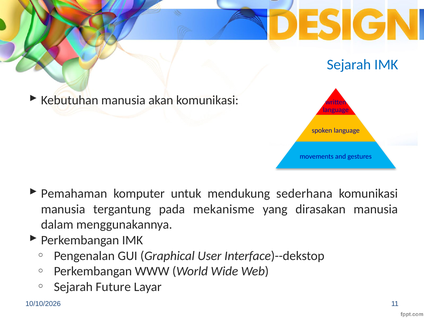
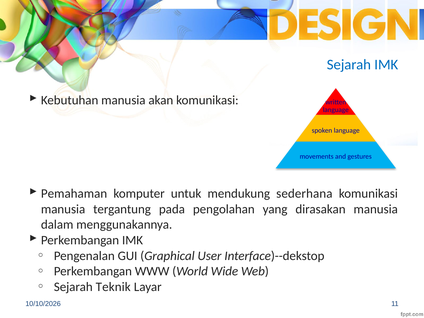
mekanisme: mekanisme -> pengolahan (224, 209)
Future: Future -> Teknik (113, 287)
